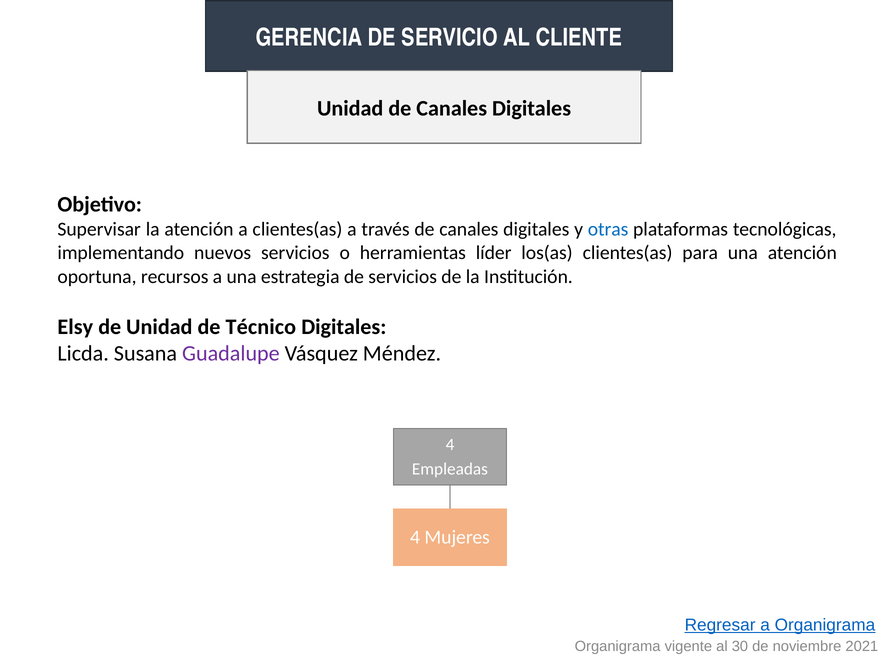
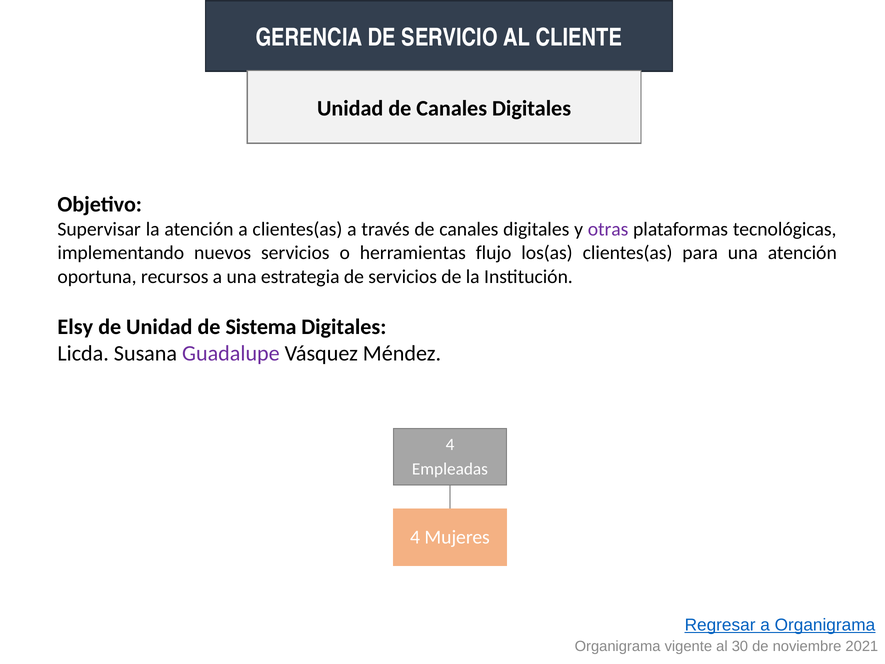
otras colour: blue -> purple (608, 229)
líder: líder -> flujo (494, 253)
Técnico: Técnico -> Sistema (261, 327)
